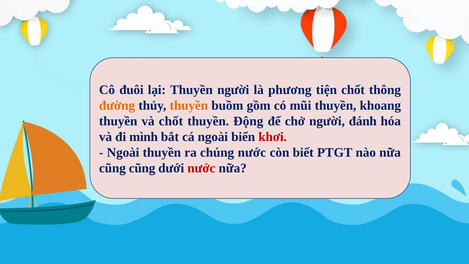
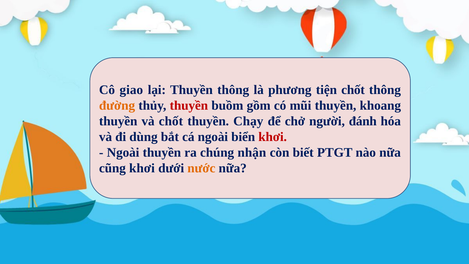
đuôi: đuôi -> giao (131, 90)
Thuyền người: người -> thông (233, 90)
thuyền colour: orange -> red (189, 105)
Động: Động -> Chạy (248, 121)
mình: mình -> dùng (144, 137)
chúng nước: nước -> nhận (252, 152)
cũng cũng: cũng -> khơi (142, 168)
nước colour: red -> orange (201, 168)
